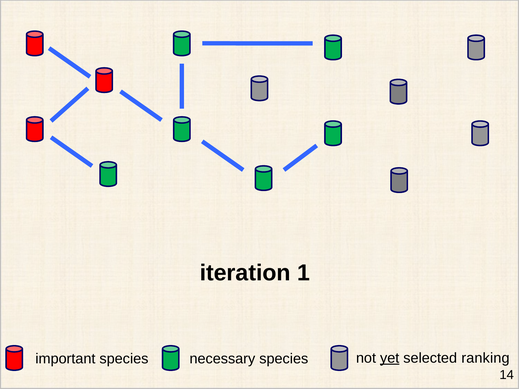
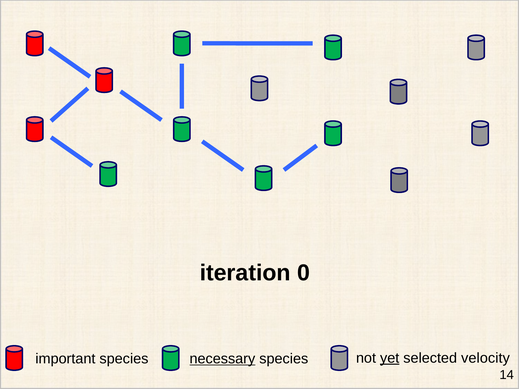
1: 1 -> 0 (303, 273)
necessary underline: none -> present (222, 359)
ranking: ranking -> velocity (485, 358)
